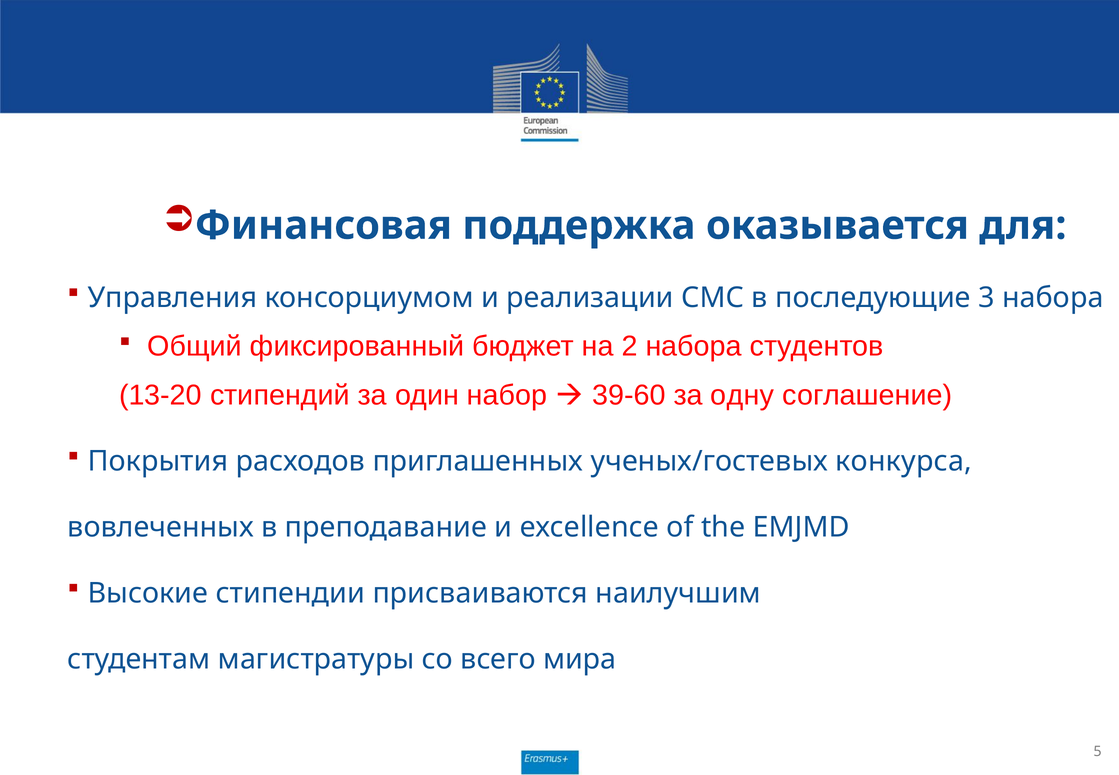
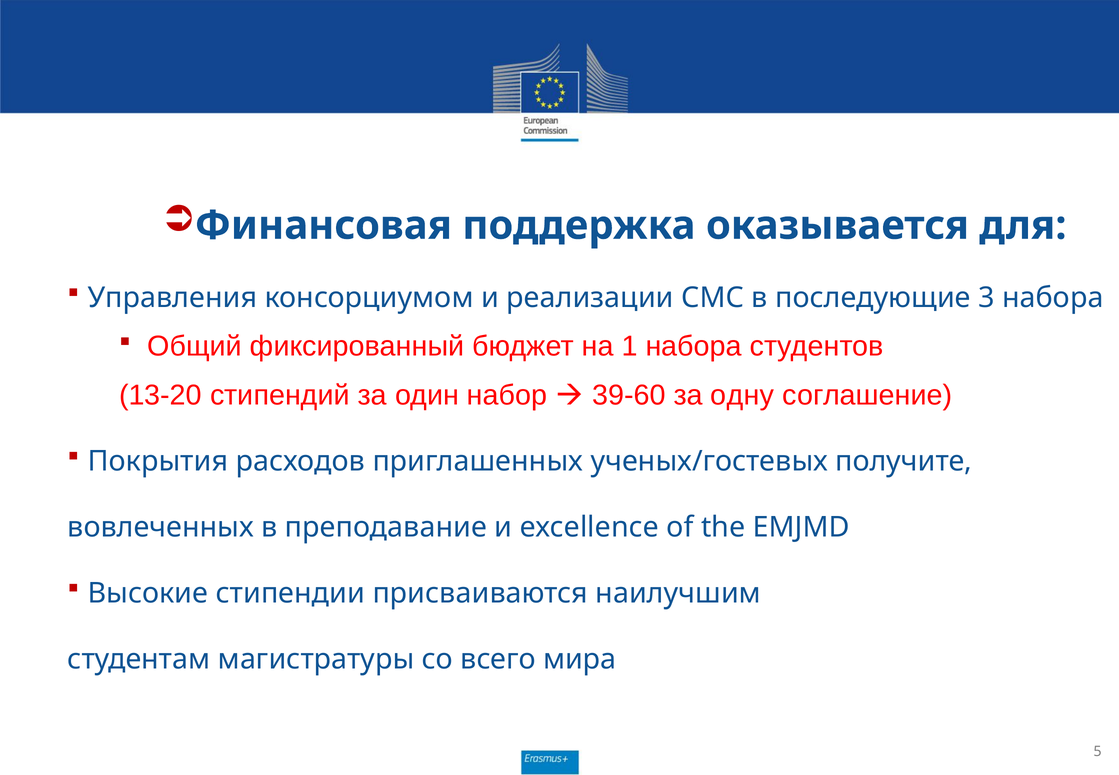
2: 2 -> 1 (630, 346)
конкурса: конкурса -> получите (904, 461)
